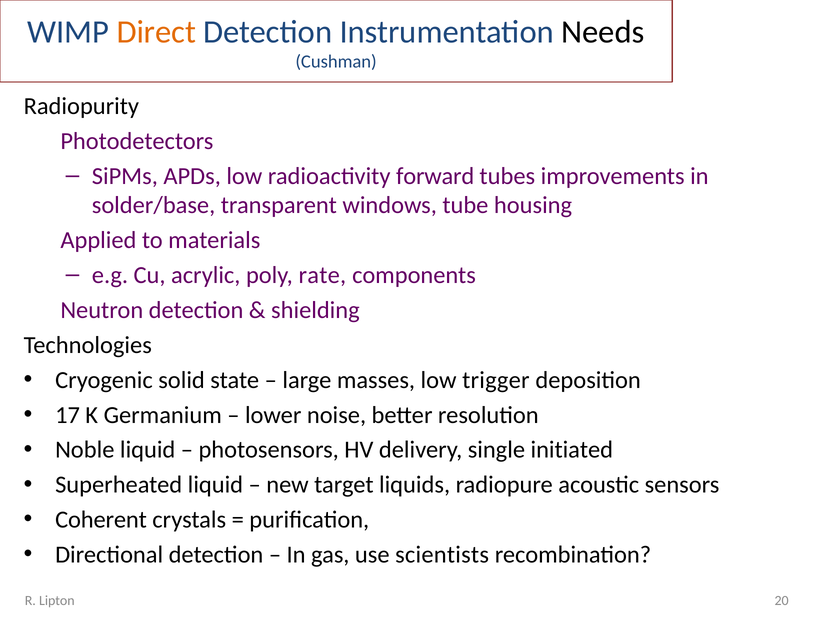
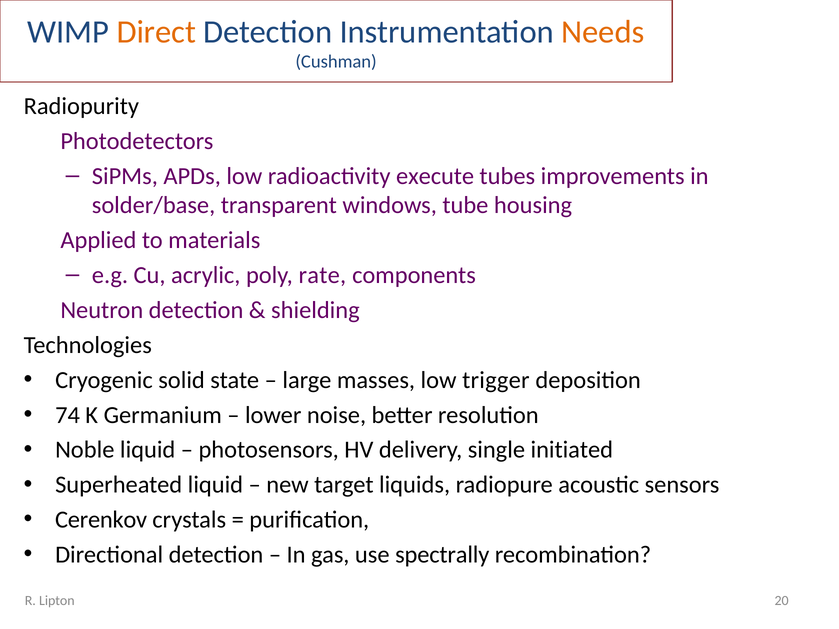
Needs colour: black -> orange (603, 32)
forward: forward -> execute (435, 176)
17: 17 -> 74 (68, 415)
Coherent: Coherent -> Cerenkov (101, 520)
scientists: scientists -> spectrally (442, 555)
